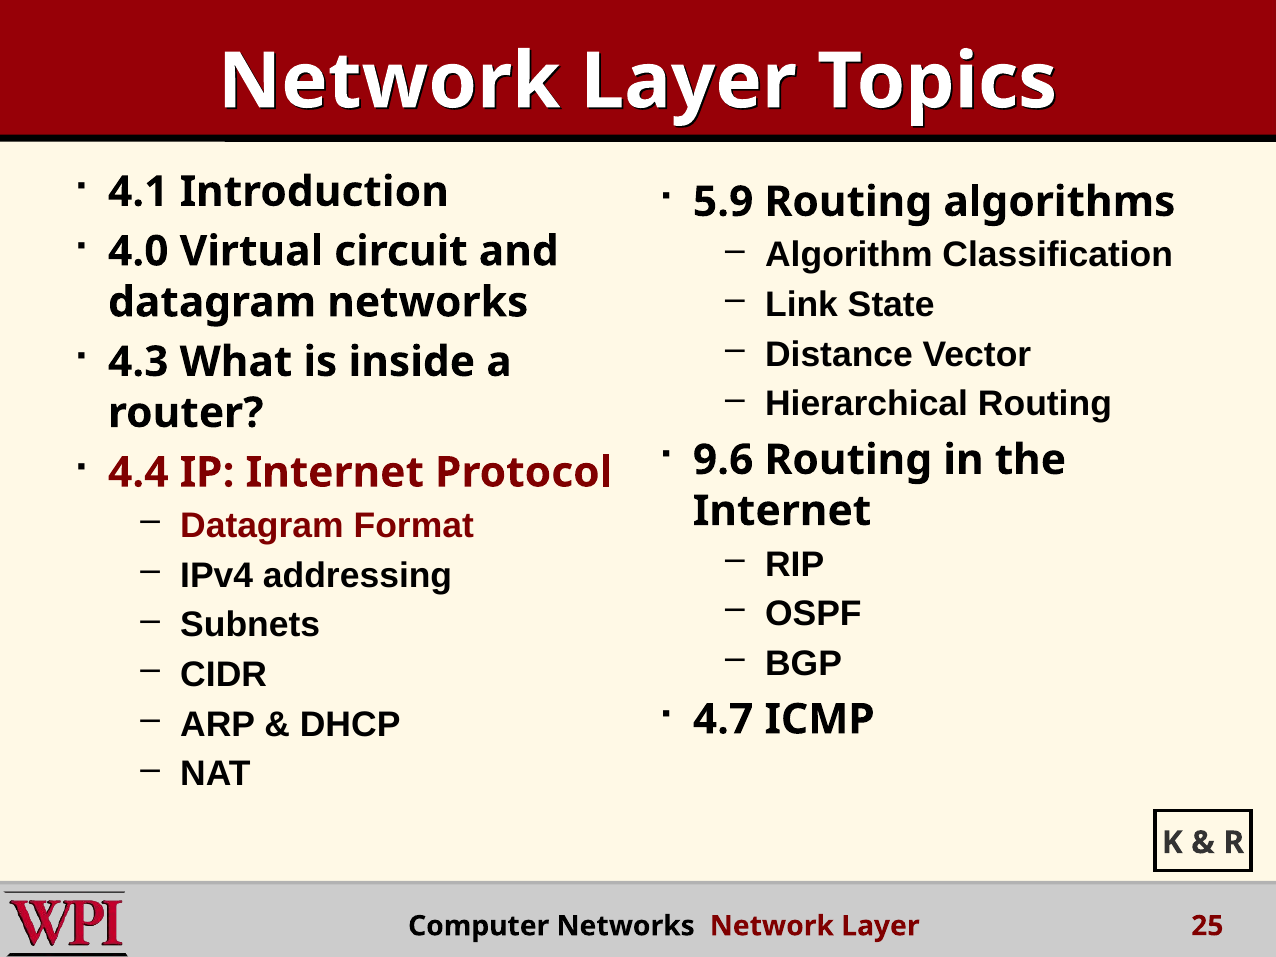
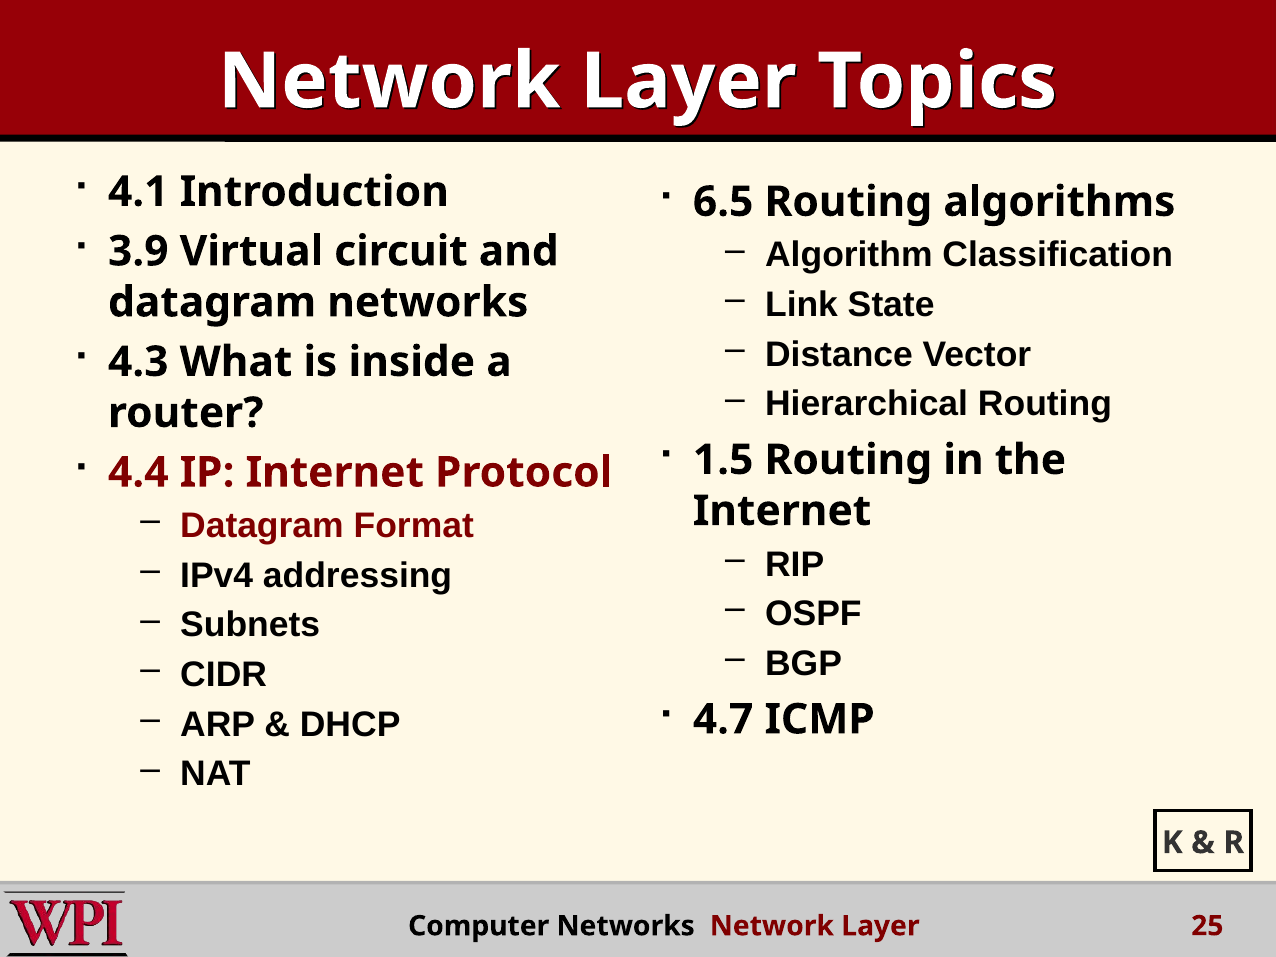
5.9: 5.9 -> 6.5 (723, 202)
4.0: 4.0 -> 3.9 (138, 251)
9.6: 9.6 -> 1.5 (723, 460)
